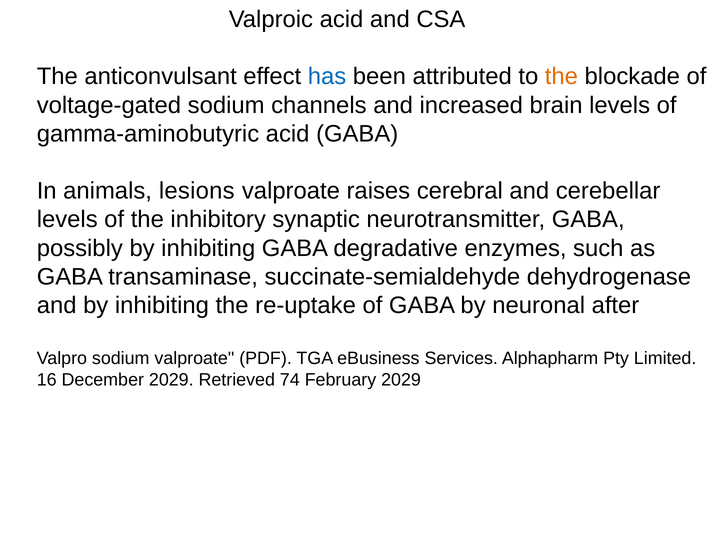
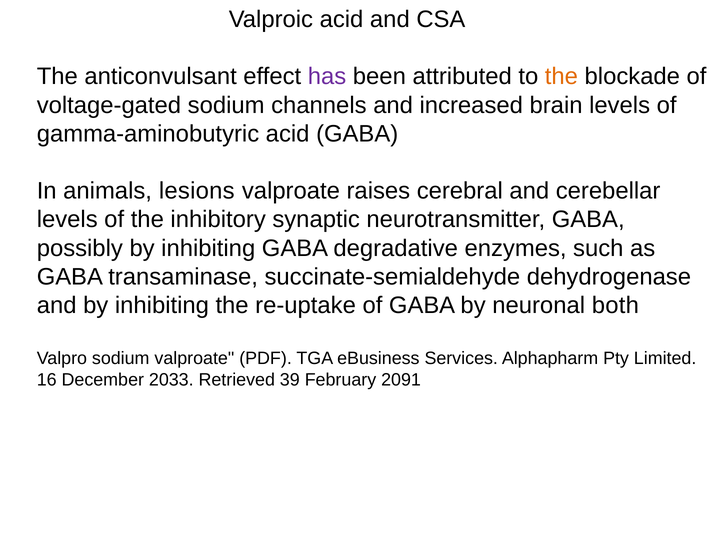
has colour: blue -> purple (327, 77)
after: after -> both (615, 305)
December 2029: 2029 -> 2033 (171, 380)
74: 74 -> 39 (290, 380)
February 2029: 2029 -> 2091 (401, 380)
